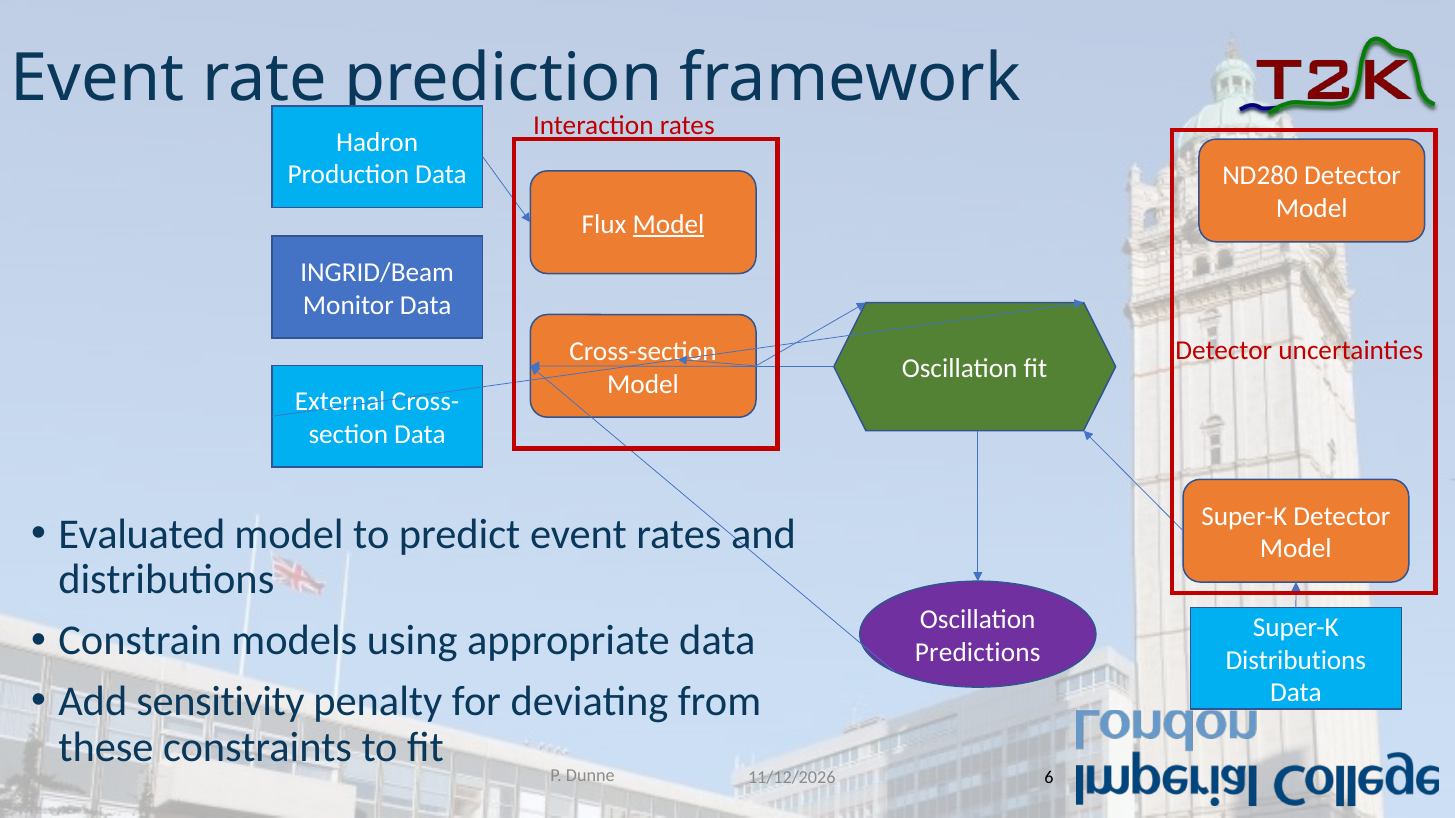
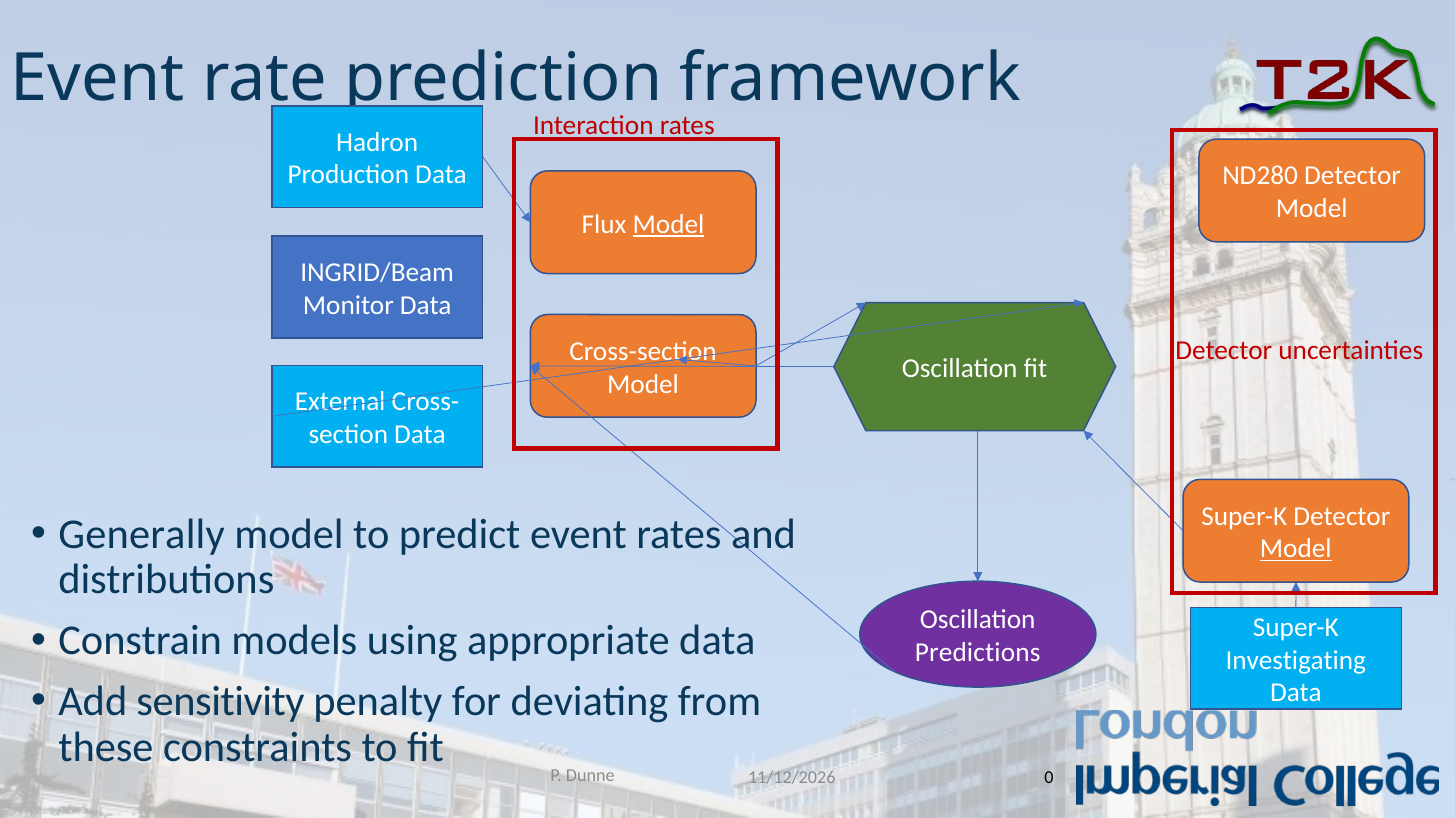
Evaluated: Evaluated -> Generally (142, 534)
Model underline: none -> present (1296, 549)
Distributions: Distributions -> Investigating (1296, 661)
6: 6 -> 0 (1049, 778)
